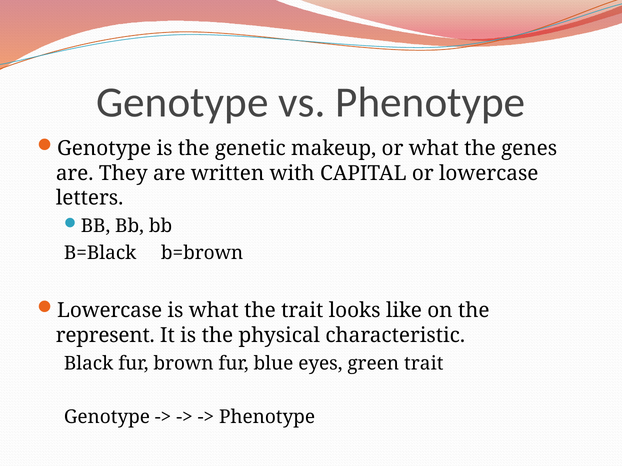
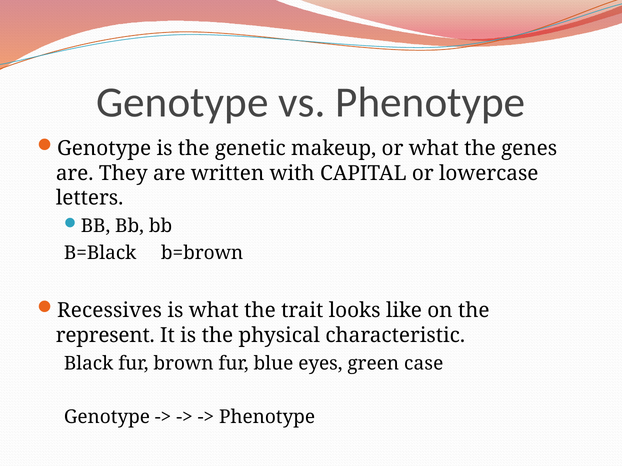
Lowercase: Lowercase -> Recessives (110, 311)
green trait: trait -> case (424, 364)
